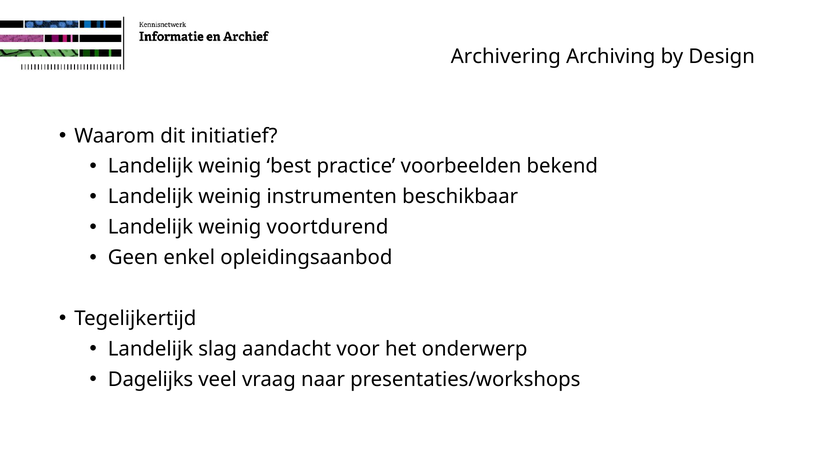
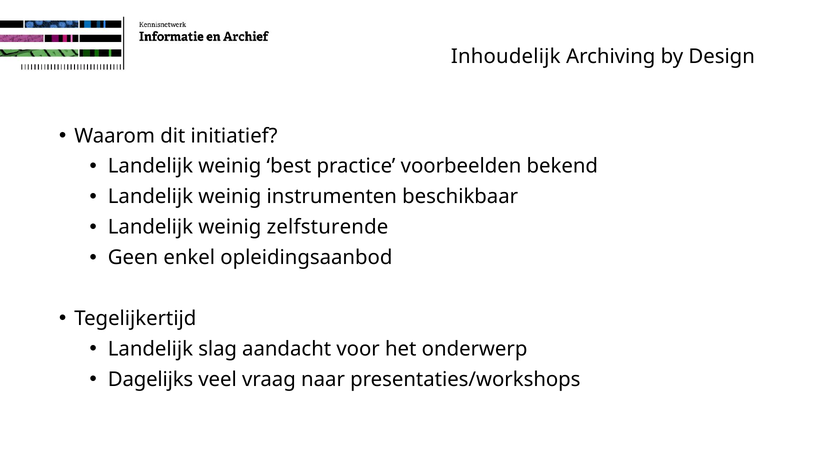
Archivering: Archivering -> Inhoudelijk (506, 56)
voortdurend: voortdurend -> zelfsturende (328, 227)
